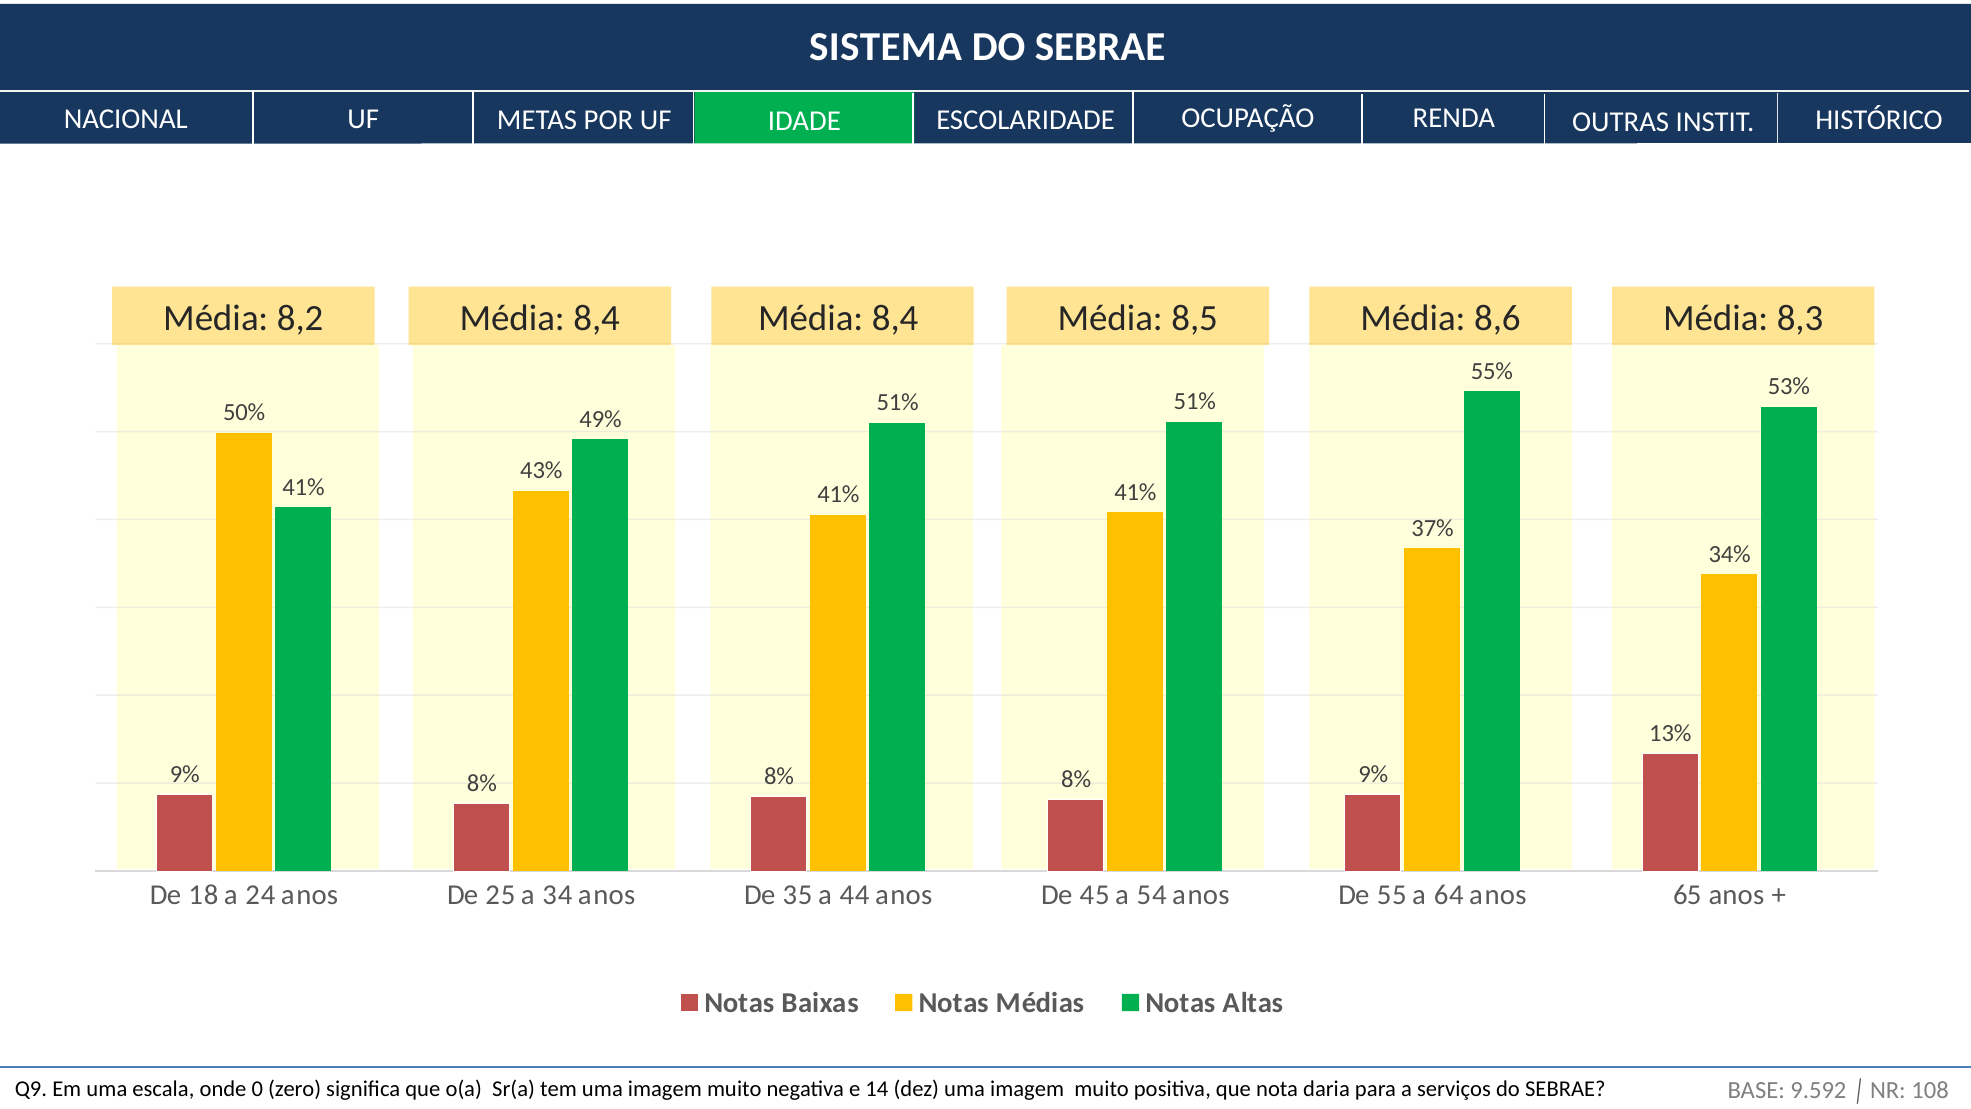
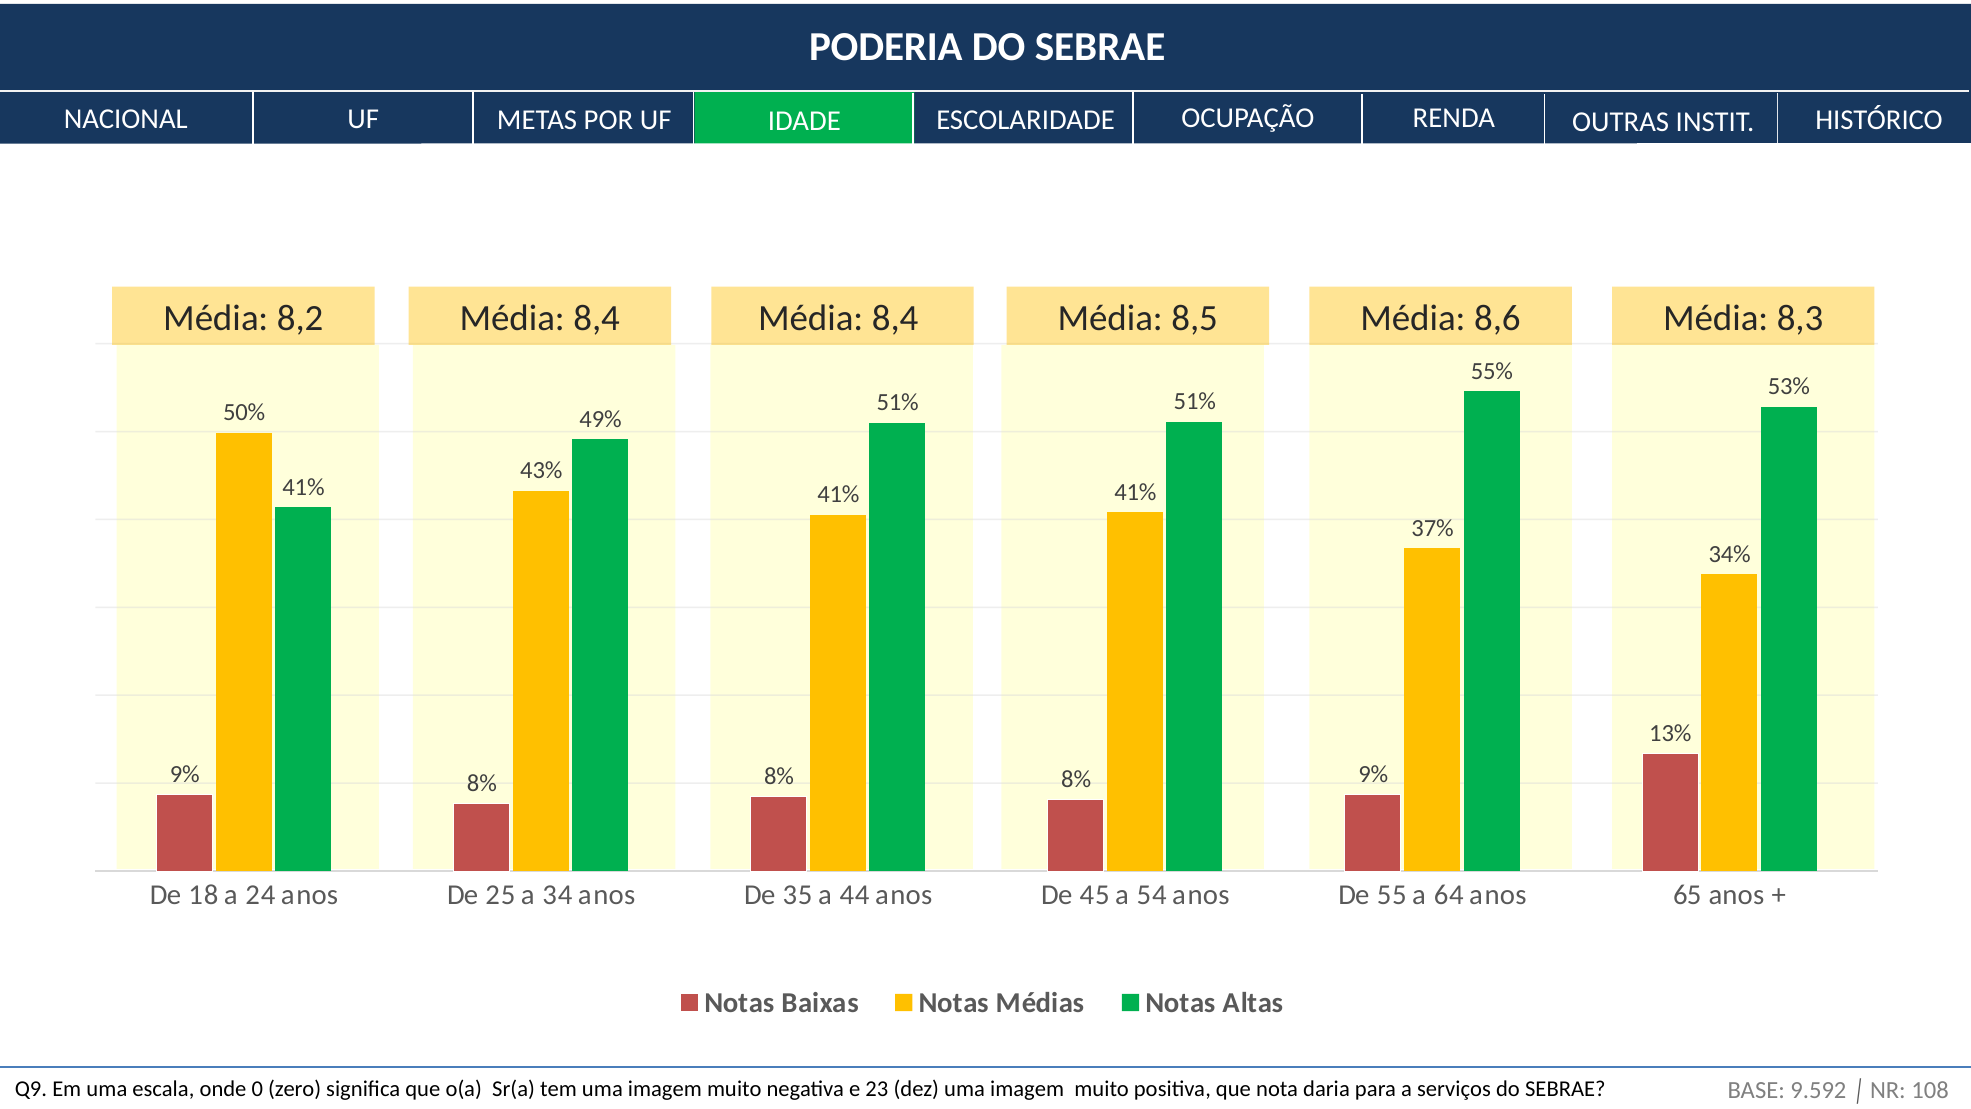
SISTEMA: SISTEMA -> PODERIA (886, 47)
14: 14 -> 23 (877, 1089)
